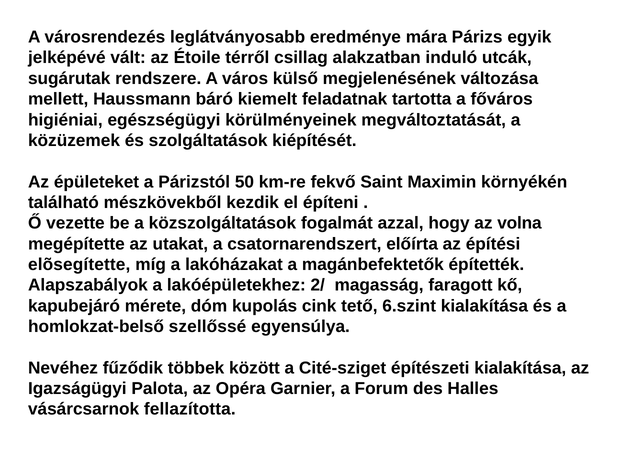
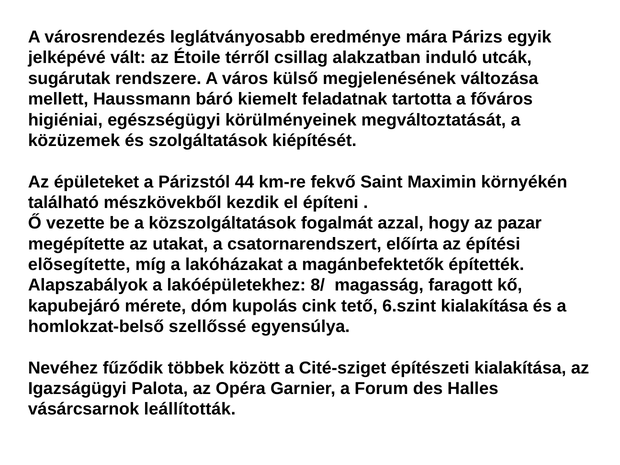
50: 50 -> 44 (244, 182)
volna: volna -> pazar (519, 223)
2/: 2/ -> 8/ (318, 285)
fellazította: fellazította -> leállították (190, 409)
